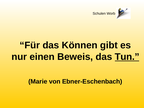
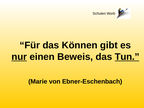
nur underline: none -> present (19, 57)
